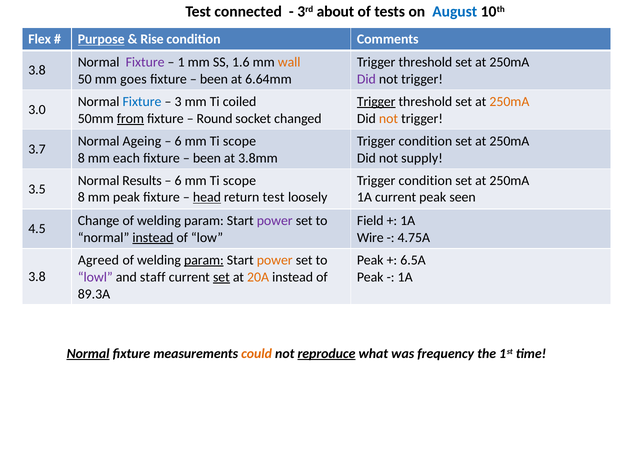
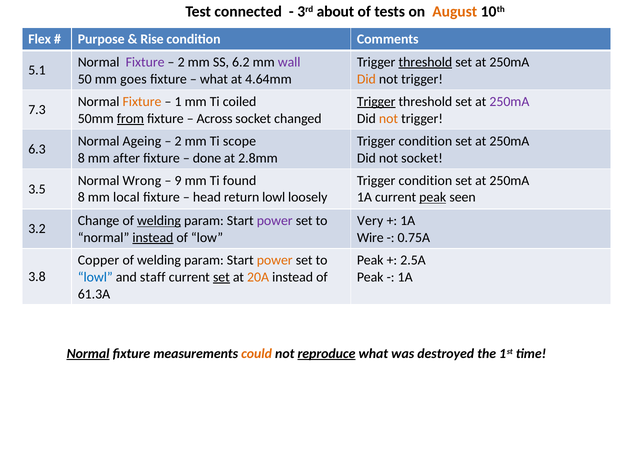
August colour: blue -> orange (455, 12)
Purpose underline: present -> none (101, 39)
1: 1 -> 2 (181, 62)
1.6: 1.6 -> 6.2 (241, 62)
wall colour: orange -> purple (289, 62)
threshold underline: none -> present (425, 62)
3.8: 3.8 -> 5.1 (37, 70)
been: been -> what (214, 79)
6.64mm: 6.64mm -> 4.64mm (268, 79)
Did colour: purple -> orange (366, 79)
Fixture colour: blue -> orange (142, 102)
3: 3 -> 1 (178, 102)
250mA colour: orange -> purple (509, 102)
3.0: 3.0 -> 7.3 (37, 110)
Round: Round -> Across (215, 119)
6: 6 -> 2 (178, 141)
3.7: 3.7 -> 6.3 (37, 149)
each: each -> after (127, 158)
been: been -> done (207, 158)
3.8mm: 3.8mm -> 2.8mm (258, 158)
not supply: supply -> socket (422, 158)
Results: Results -> Wrong (142, 181)
6: 6 -> 9 (178, 181)
scope: scope -> found (240, 181)
mm peak: peak -> local (126, 197)
head underline: present -> none (207, 197)
return test: test -> lowl (274, 197)
peak underline: none -> present (433, 197)
welding underline: none -> present (159, 221)
Field: Field -> Very (370, 221)
4.5: 4.5 -> 3.2 (37, 229)
4.75A: 4.75A -> 0.75A (414, 238)
Agreed: Agreed -> Copper (98, 260)
param underline: present -> none (204, 260)
6.5A: 6.5A -> 2.5A (413, 260)
lowl colour: purple -> blue (95, 277)
89.3A: 89.3A -> 61.3A (94, 294)
frequency: frequency -> destroyed (446, 354)
